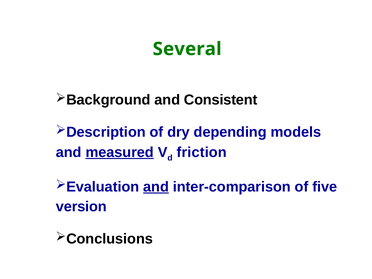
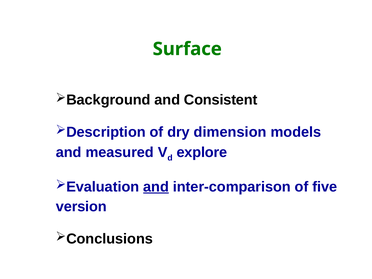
Several: Several -> Surface (187, 49)
depending: depending -> dimension (230, 132)
measured underline: present -> none (120, 152)
friction: friction -> explore (202, 152)
